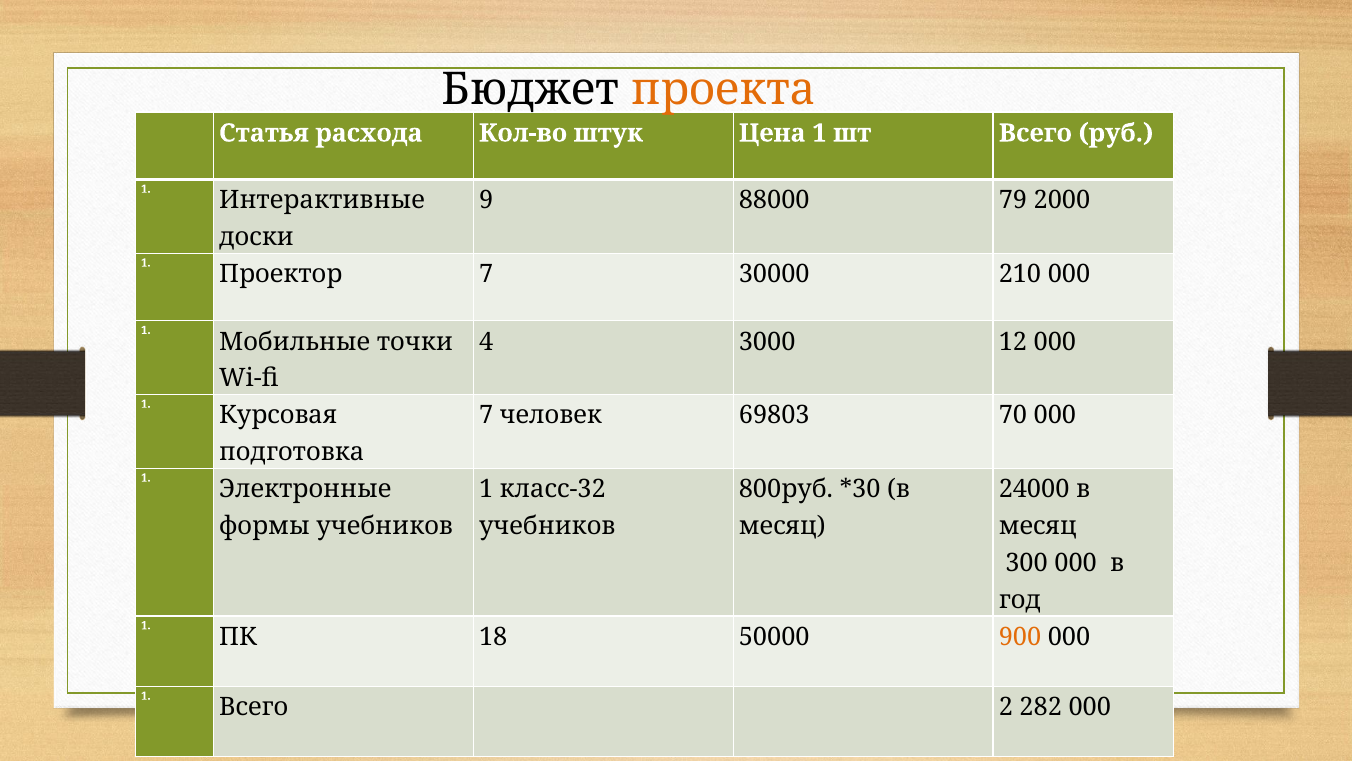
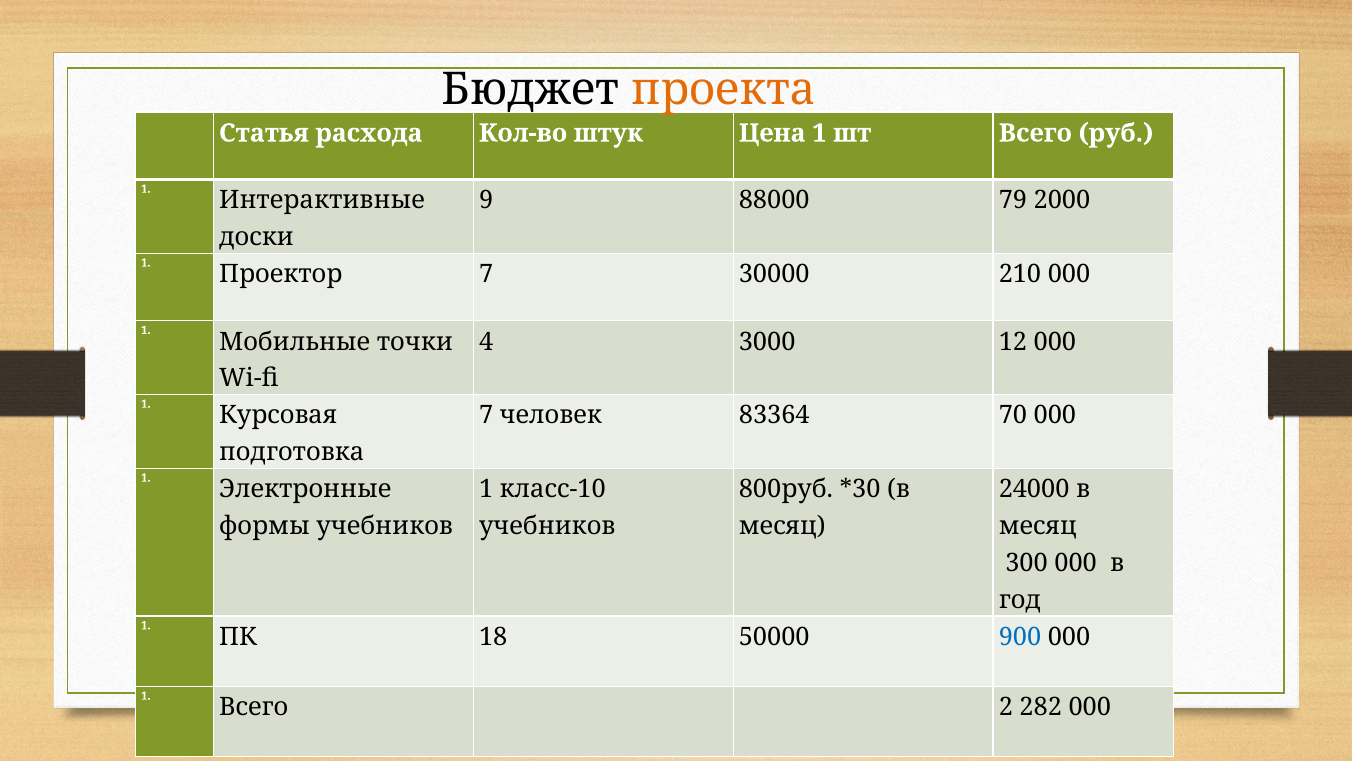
69803: 69803 -> 83364 (774, 415)
класс-32: класс-32 -> класс-10 (553, 489)
900 colour: orange -> blue (1020, 637)
